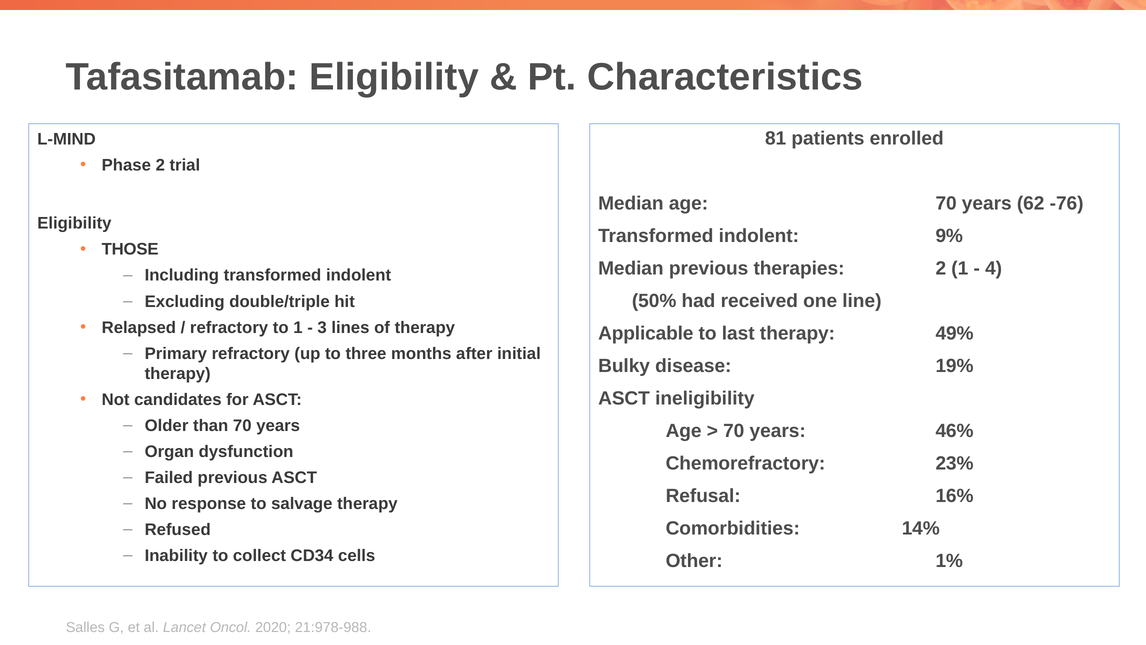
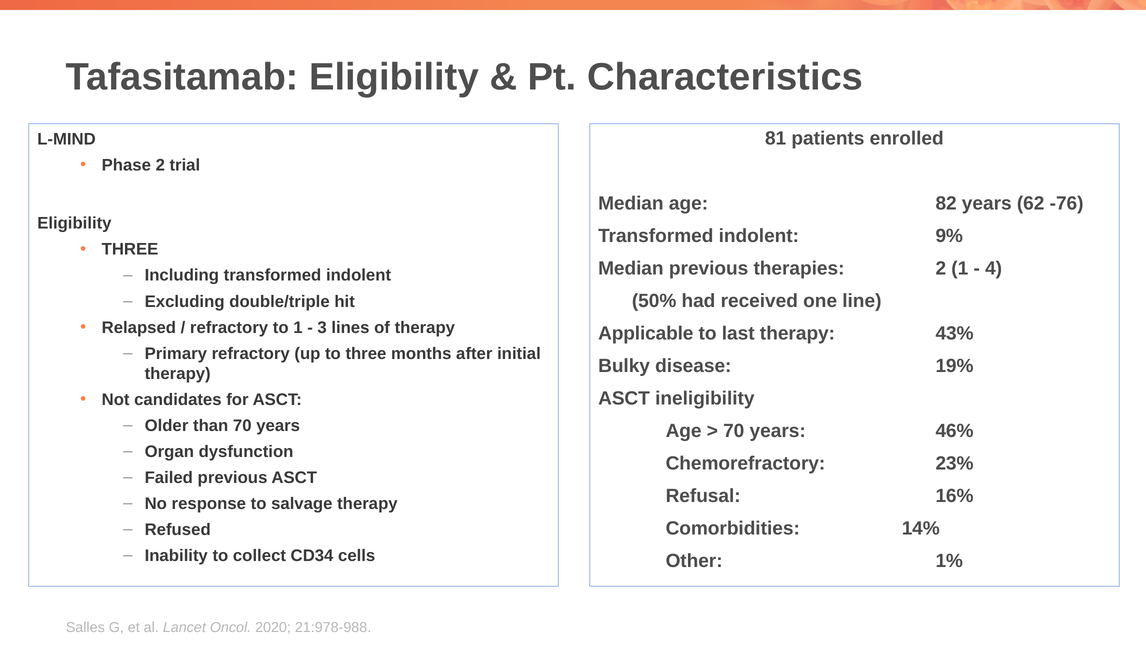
age 70: 70 -> 82 (946, 203)
THOSE: THOSE -> THREE (130, 249)
49%: 49% -> 43% (955, 333)
